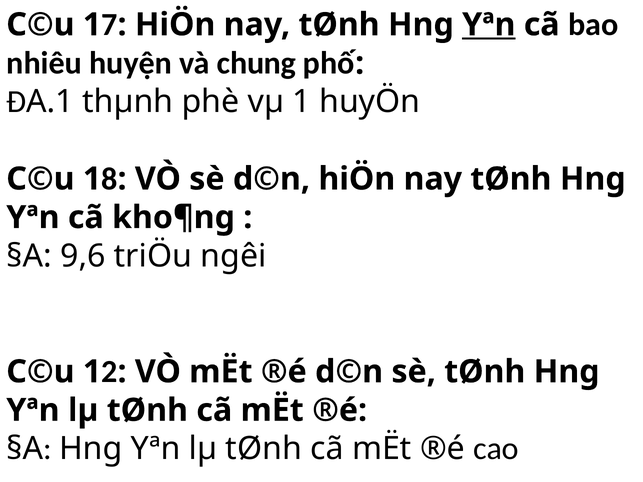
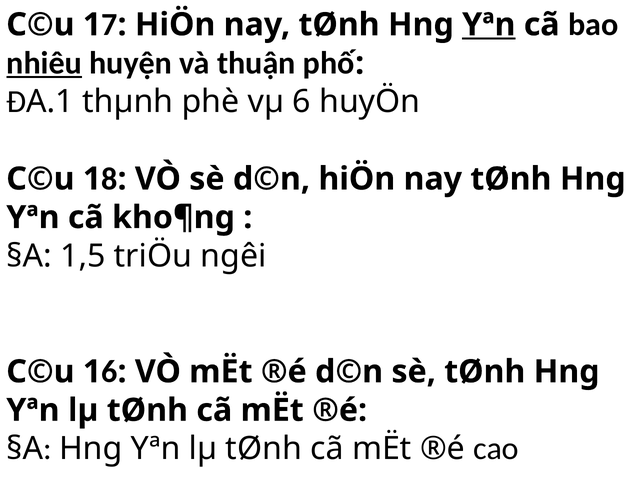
nhiêu underline: none -> present (44, 63)
chung: chung -> thuận (256, 63)
vµ 1: 1 -> 6 (302, 102)
9,6: 9,6 -> 1,5 (83, 256)
2: 2 -> 6 (109, 372)
